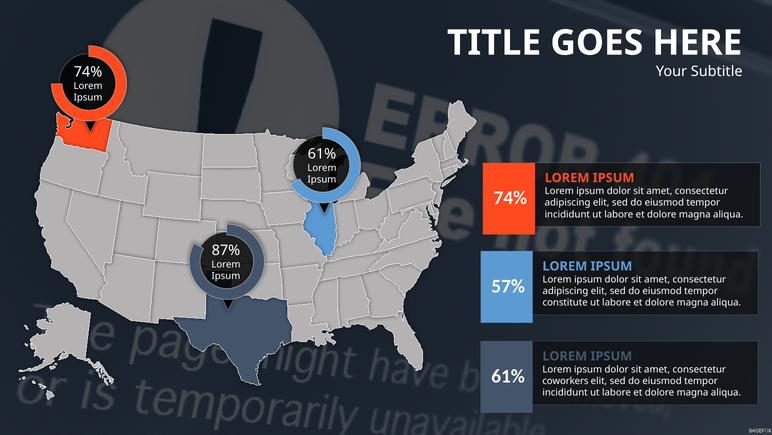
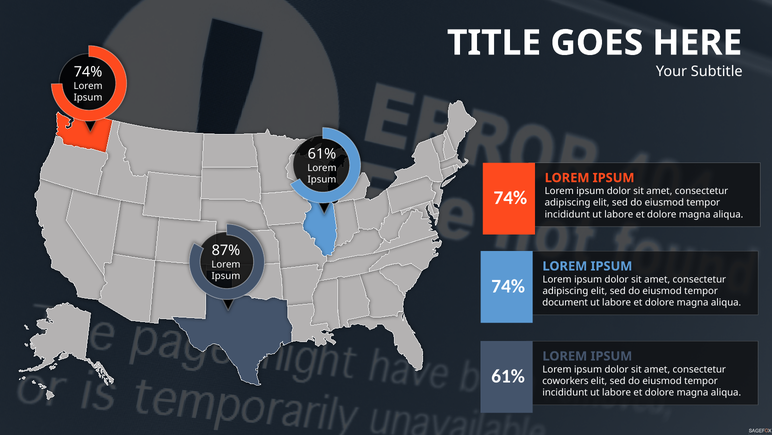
57%: 57% -> 74% (508, 286)
constitute: constitute -> document (565, 302)
